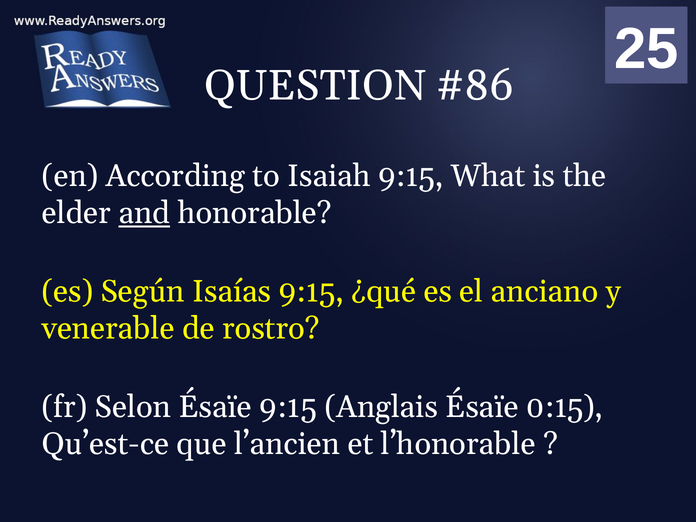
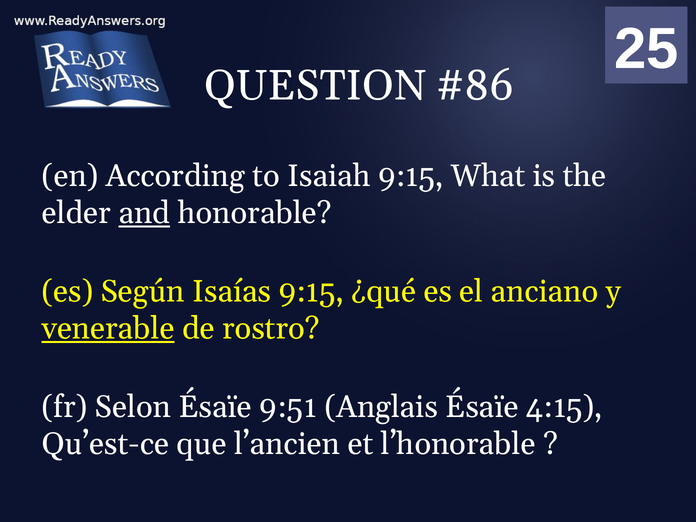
venerable underline: none -> present (108, 329)
Ésaïe 9:15: 9:15 -> 9:51 (288, 407)
0:15: 0:15 -> 4:15 (564, 407)
